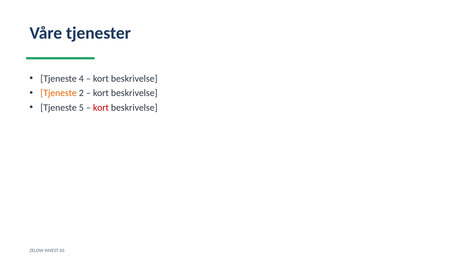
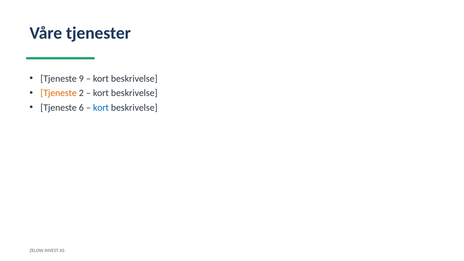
4: 4 -> 9 (81, 79)
5: 5 -> 6 (81, 108)
kort colour: red -> blue (101, 108)
